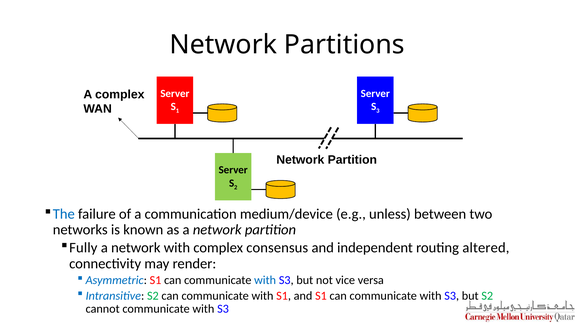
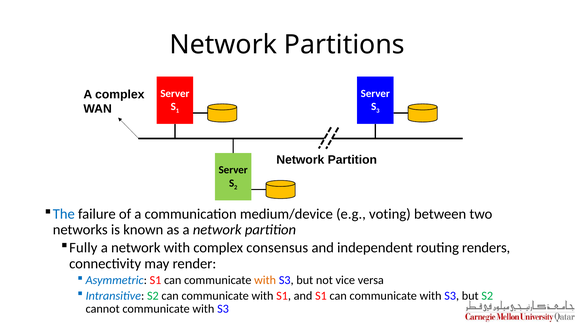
unless: unless -> voting (390, 214)
altered: altered -> renders (486, 248)
with colour: blue -> orange (265, 280)
